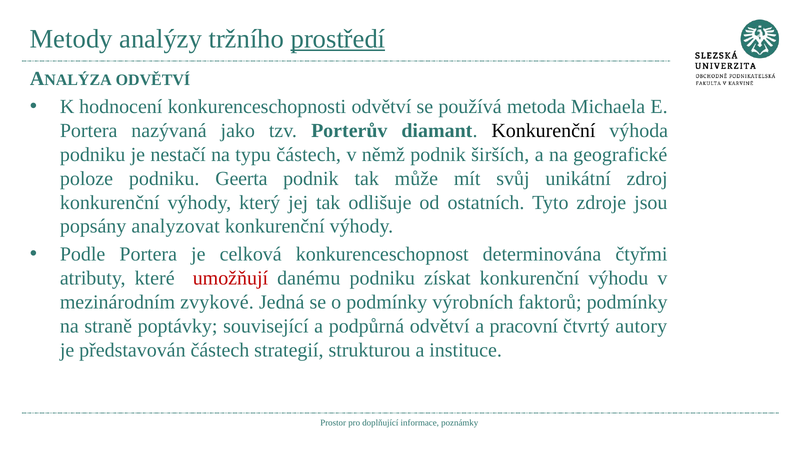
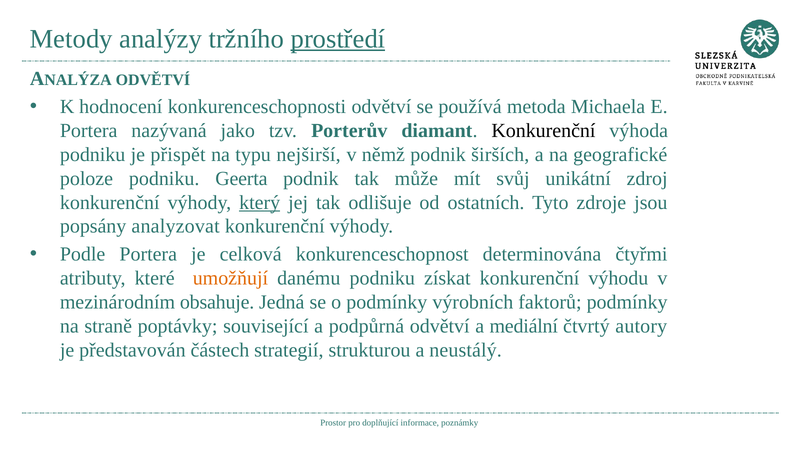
nestačí: nestačí -> přispět (178, 155)
typu částech: částech -> nejširší (309, 155)
který underline: none -> present (260, 203)
umožňují colour: red -> orange (230, 279)
zvykové: zvykové -> obsahuje (217, 303)
pracovní: pracovní -> mediální (524, 327)
instituce: instituce -> neustálý (466, 350)
